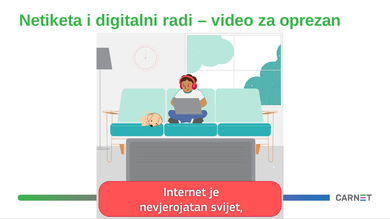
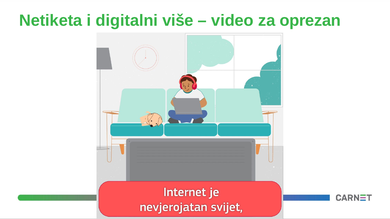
radi: radi -> više (178, 21)
